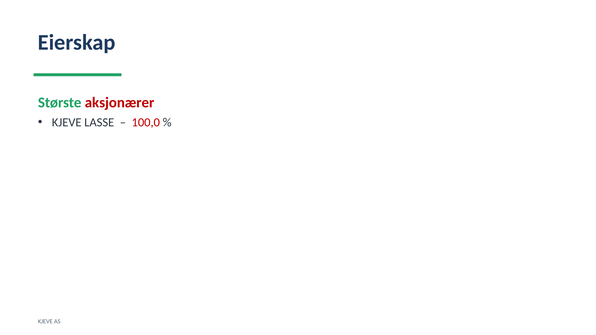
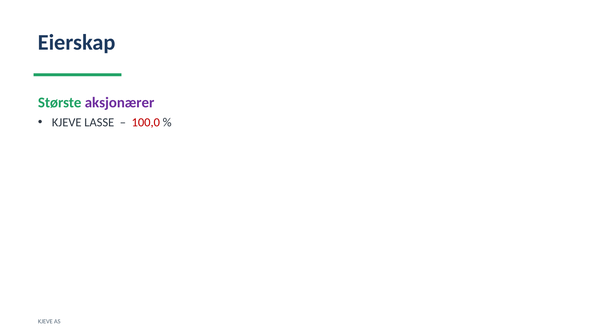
aksjonærer colour: red -> purple (120, 103)
